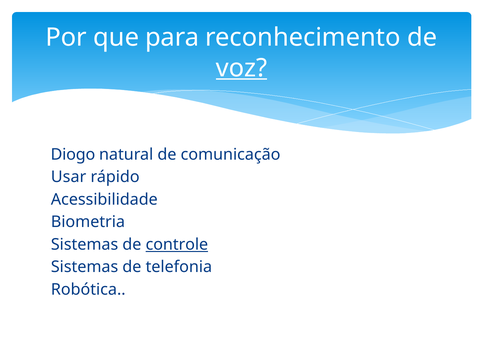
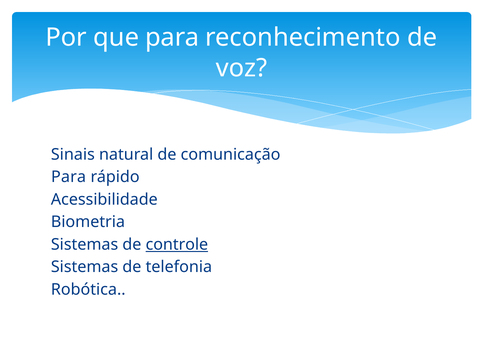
voz underline: present -> none (242, 68)
Diogo: Diogo -> Sinais (73, 155)
Usar: Usar -> Para (69, 177)
